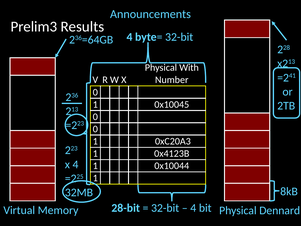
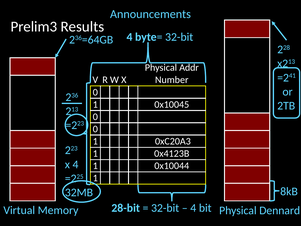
With: With -> Addr (189, 68)
